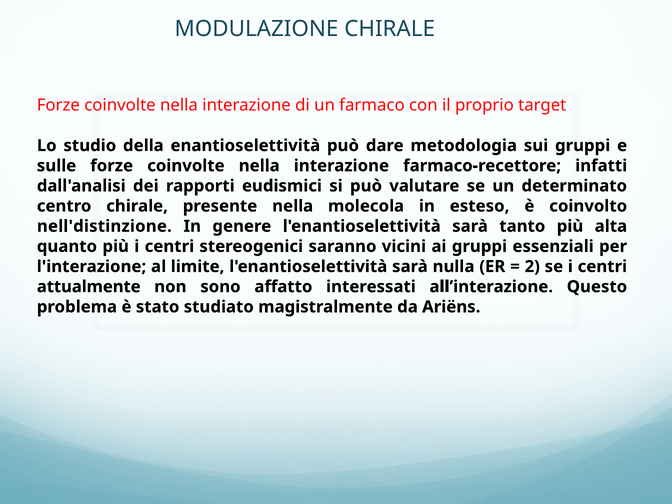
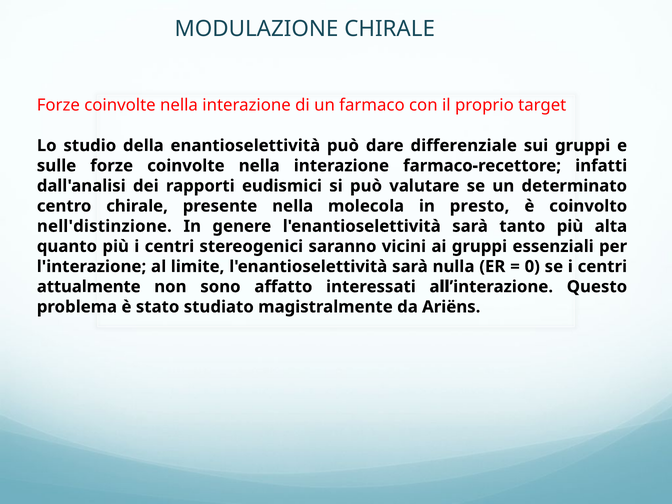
metodologia: metodologia -> differenziale (464, 146)
esteso: esteso -> presto (480, 206)
2: 2 -> 0 (532, 267)
